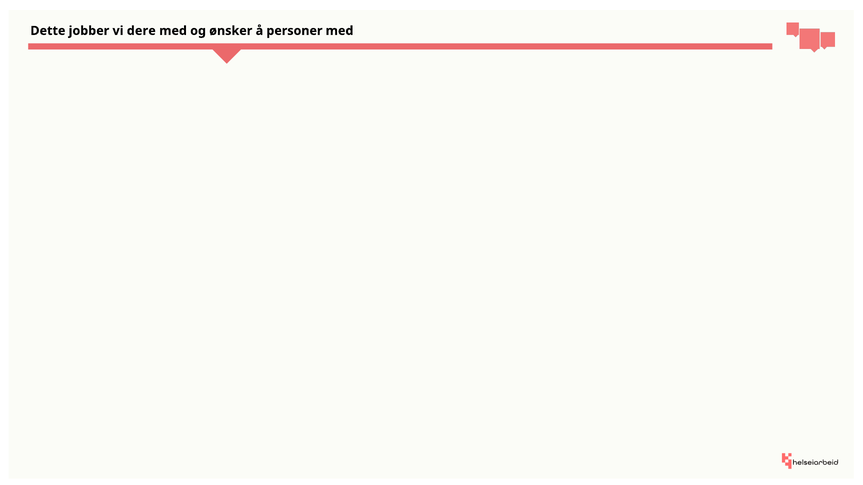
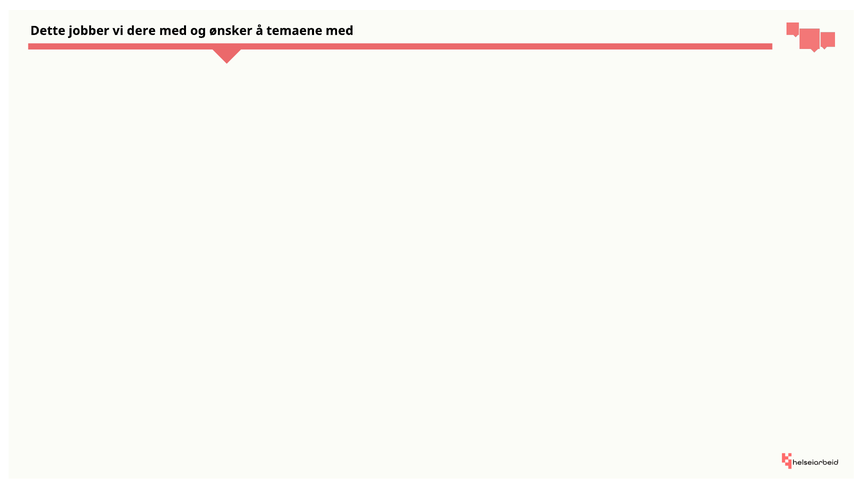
personer: personer -> temaene (294, 31)
